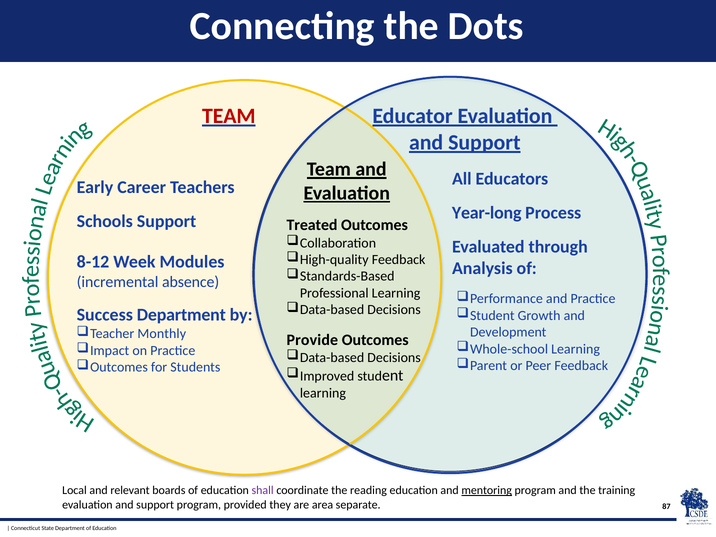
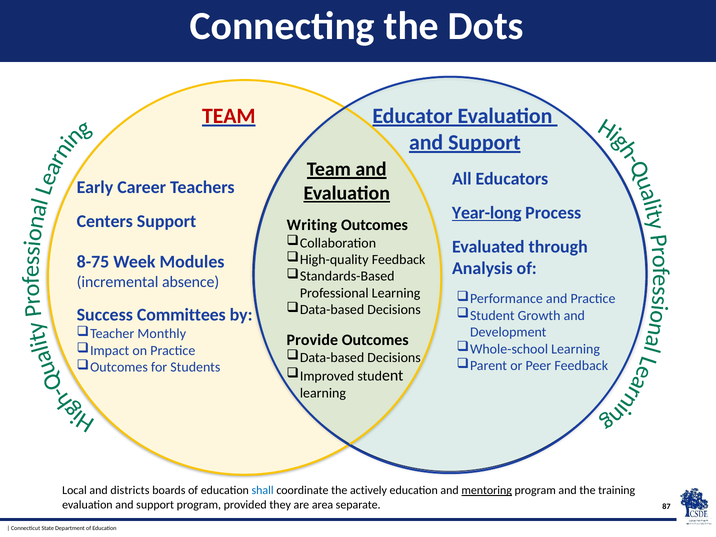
Year-long underline: none -> present (487, 213)
Schools: Schools -> Centers (105, 221)
Treated: Treated -> Writing (312, 225)
8-12: 8-12 -> 8-75 (93, 262)
Success Department: Department -> Committees (181, 315)
relevant: relevant -> districts (130, 490)
shall colour: purple -> blue (263, 490)
reading: reading -> actively (368, 490)
